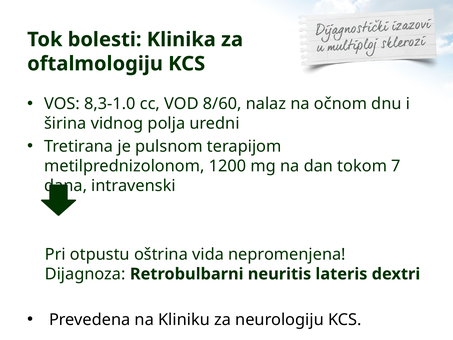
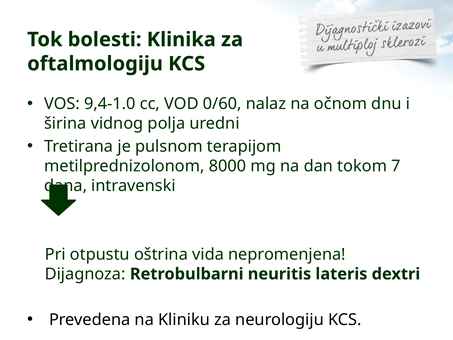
8,3-1.0: 8,3-1.0 -> 9,4-1.0 (110, 104)
8/60: 8/60 -> 0/60 (222, 104)
1200: 1200 -> 8000 (228, 166)
